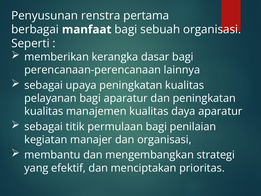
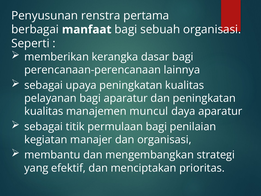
manajemen kualitas: kualitas -> muncul (149, 111)
